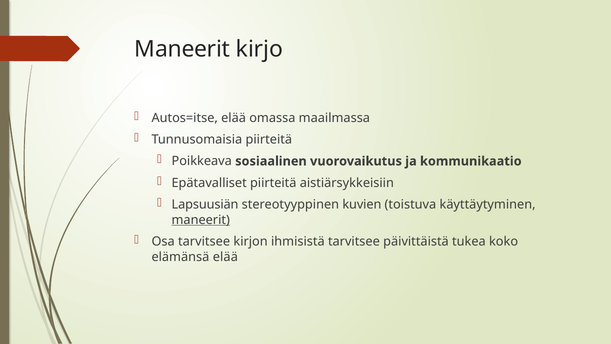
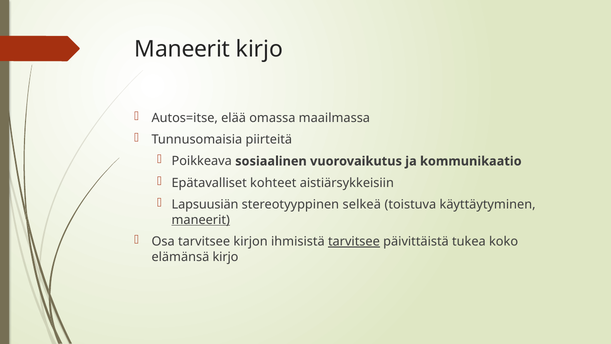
Epätavalliset piirteitä: piirteitä -> kohteet (273, 183)
kuvien: kuvien -> selkeä (362, 204)
tarvitsee underline: none -> present (354, 241)
elämänsä elää: elää -> kirjo (225, 257)
